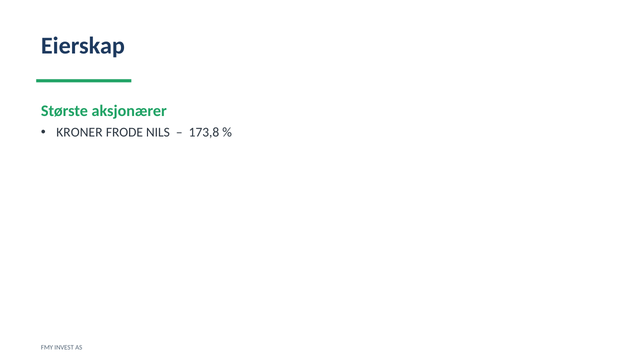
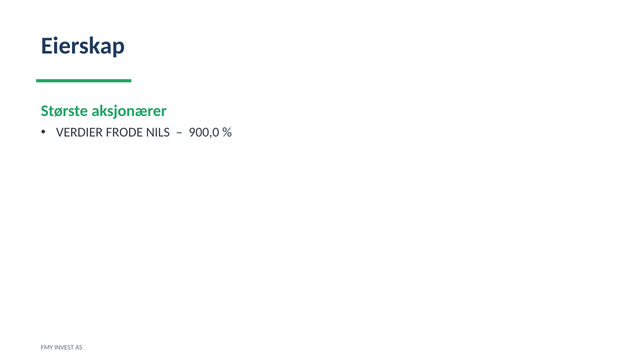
KRONER: KRONER -> VERDIER (79, 132)
173,8: 173,8 -> 900,0 (204, 132)
